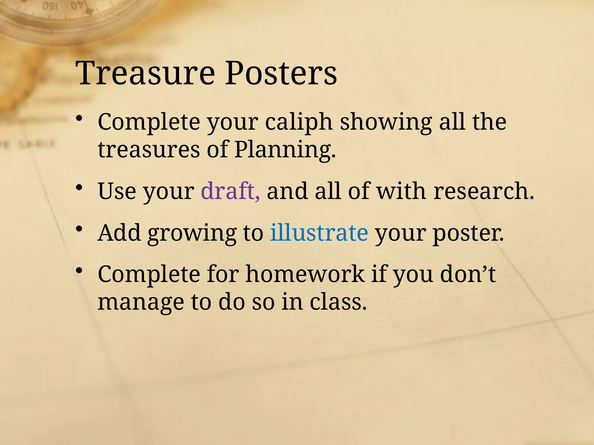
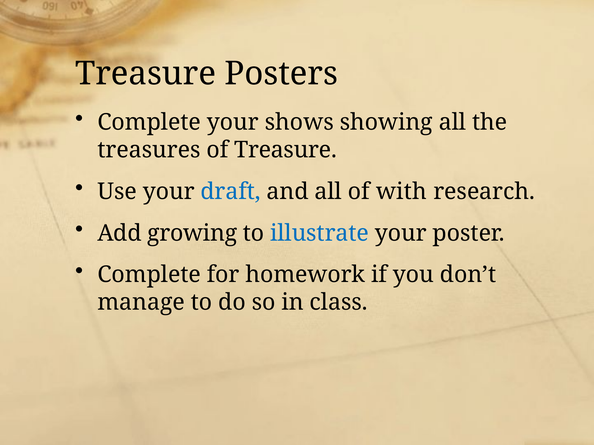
caliph: caliph -> shows (299, 122)
of Planning: Planning -> Treasure (285, 150)
draft colour: purple -> blue (231, 192)
